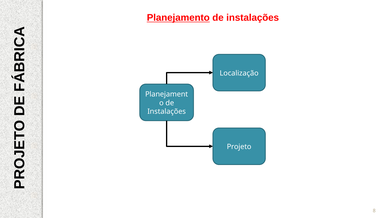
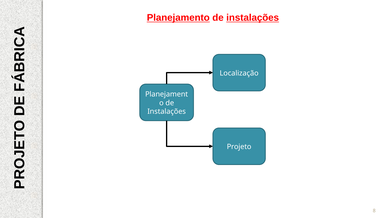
instalações underline: none -> present (253, 18)
